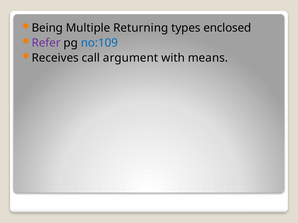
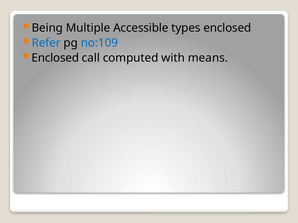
Returning: Returning -> Accessible (141, 28)
Refer colour: purple -> blue (46, 43)
Receives: Receives -> Enclosed (55, 58)
argument: argument -> computed (131, 58)
